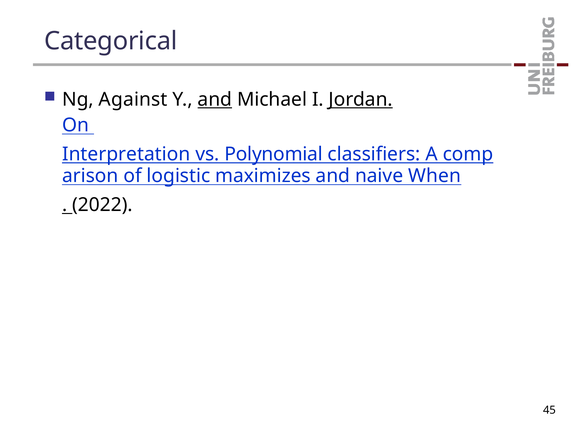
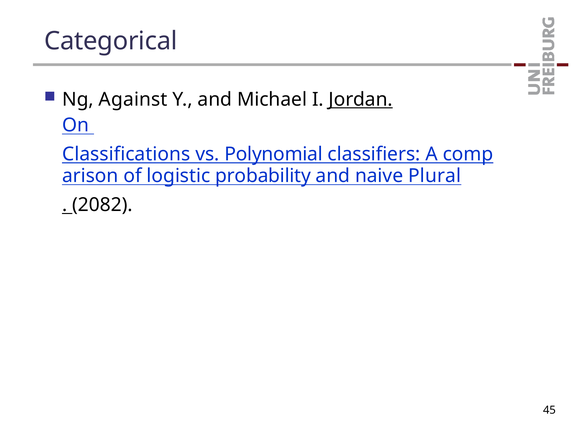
and underline: present -> none (215, 100)
Interpretation: Interpretation -> Classifications (126, 154)
maximizes: maximizes -> probability (263, 176)
When: When -> Plural (435, 176)
2022: 2022 -> 2082 (103, 205)
